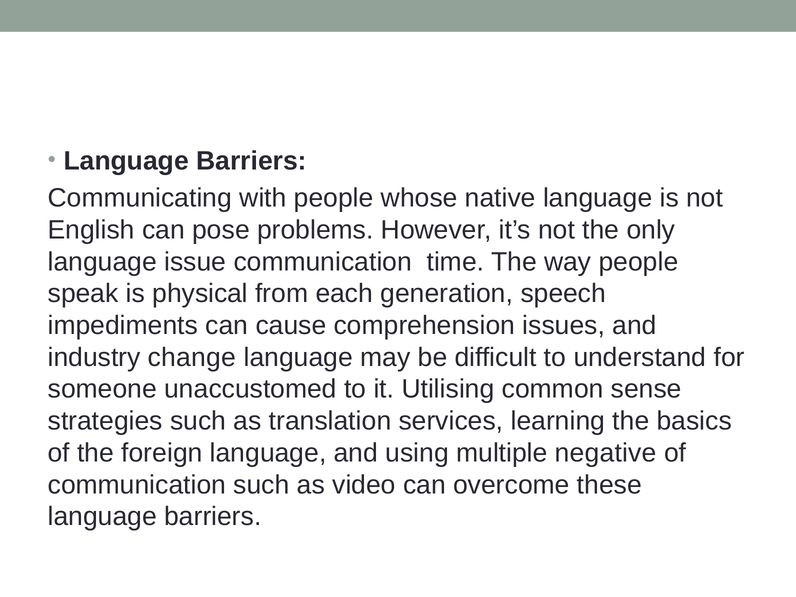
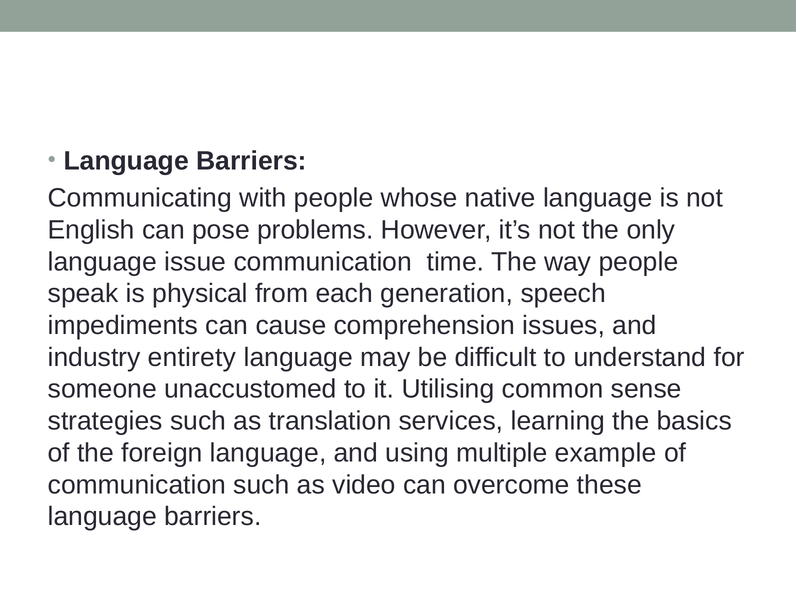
change: change -> entirety (192, 357)
negative: negative -> example (606, 453)
